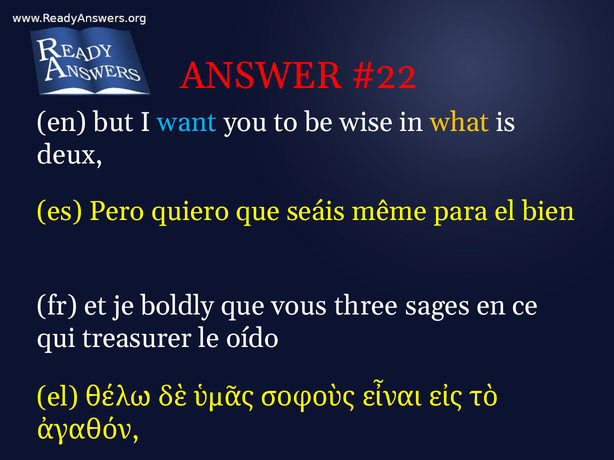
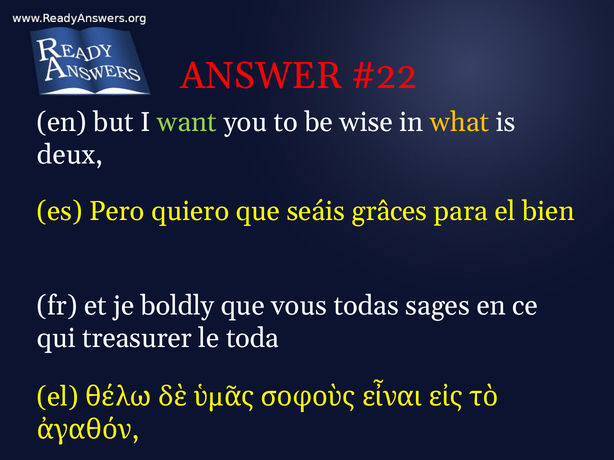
want colour: light blue -> light green (187, 122)
même: même -> grâces (390, 211)
three: three -> todas (366, 306)
oído: oído -> toda (252, 339)
